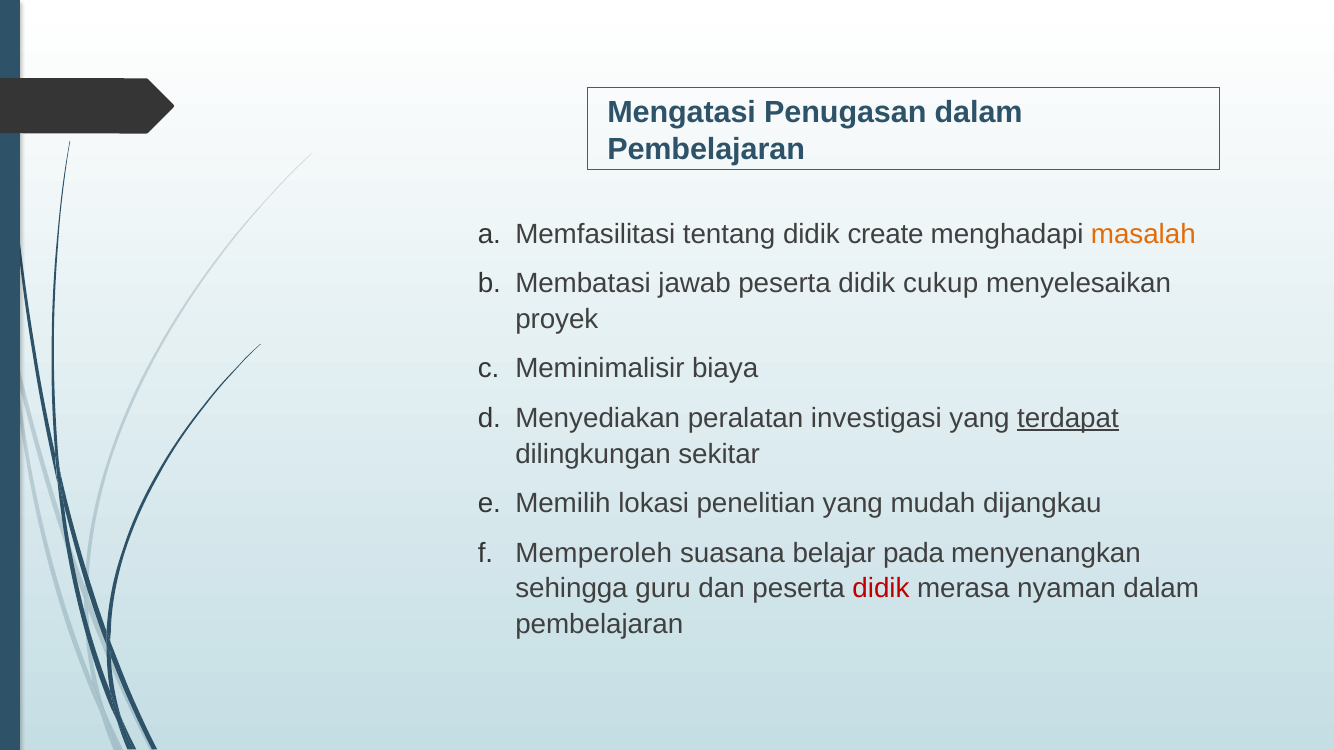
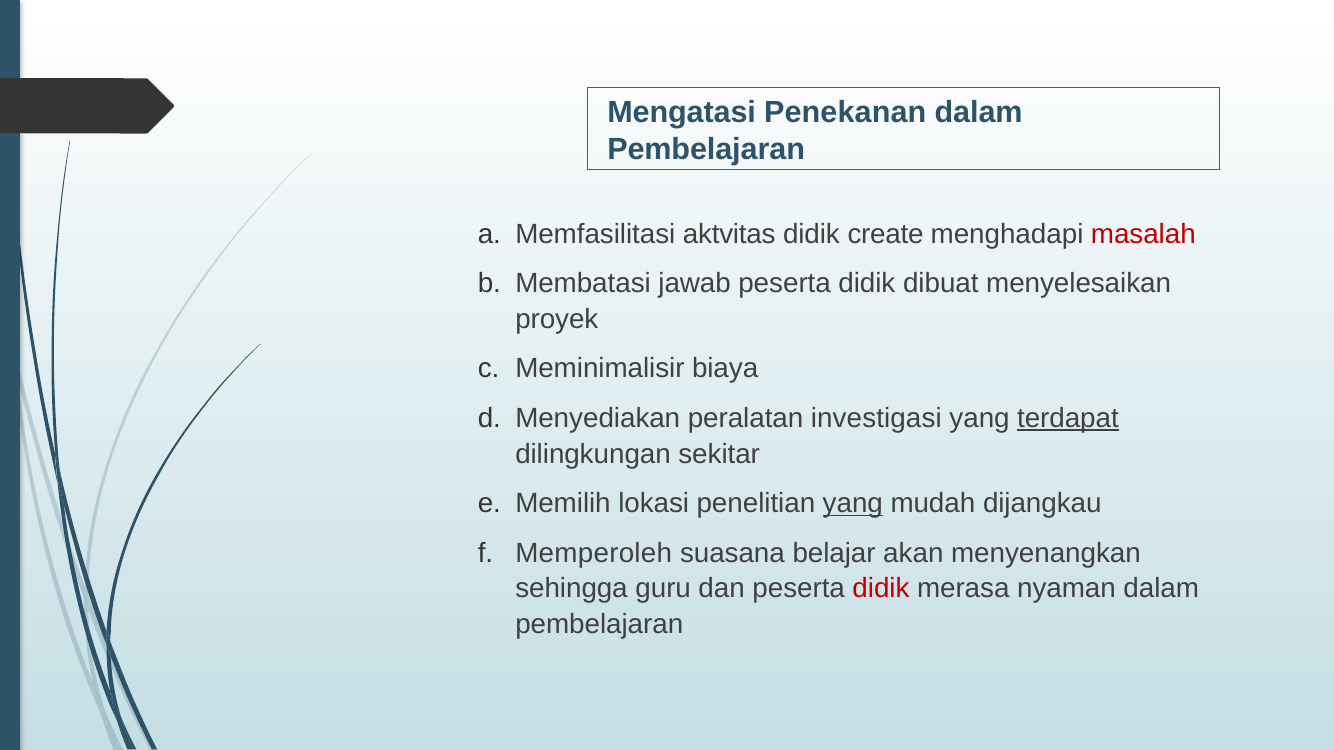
Penugasan: Penugasan -> Penekanan (845, 113)
tentang: tentang -> aktvitas (729, 234)
masalah colour: orange -> red (1143, 234)
cukup: cukup -> dibuat (941, 284)
yang underline: none -> present (853, 504)
pada: pada -> akan (913, 553)
